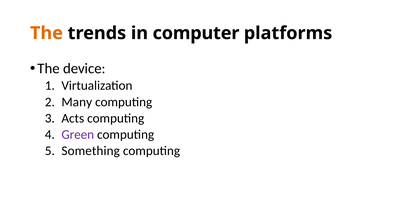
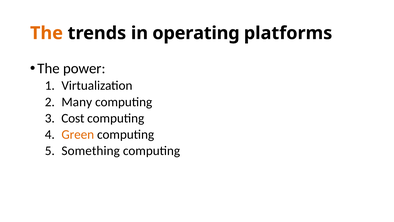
computer: computer -> operating (196, 33)
device: device -> power (84, 68)
Acts: Acts -> Cost (73, 118)
Green colour: purple -> orange (78, 134)
